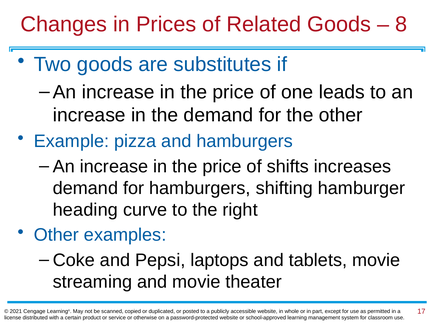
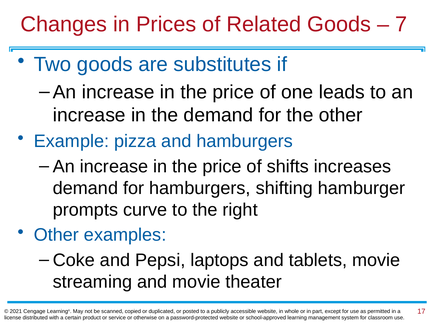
8: 8 -> 7 (401, 24)
heading: heading -> prompts (85, 210)
